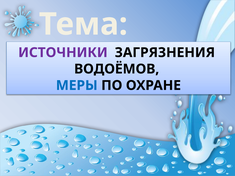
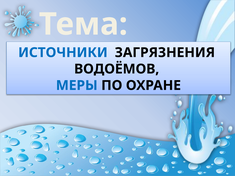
ИСТОЧНИКИ colour: purple -> blue (63, 53)
